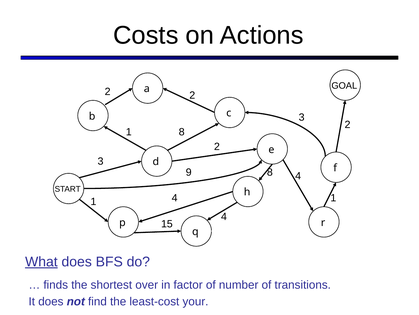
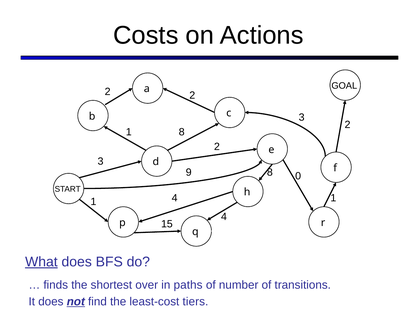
9 4: 4 -> 0 (298, 176)
factor: factor -> paths (188, 284)
not underline: none -> present (76, 301)
your: your -> tiers (195, 301)
